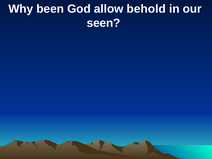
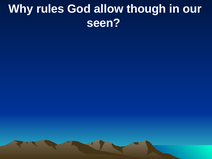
been: been -> rules (50, 9)
behold: behold -> though (146, 9)
